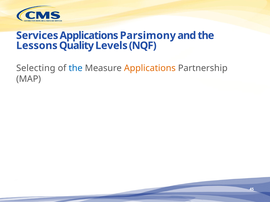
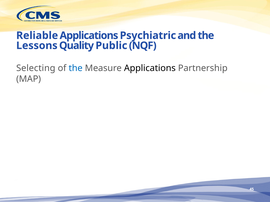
Services: Services -> Reliable (37, 36)
Parsimony: Parsimony -> Psychiatric (148, 36)
Levels: Levels -> Public (111, 46)
Applications colour: orange -> black (150, 68)
